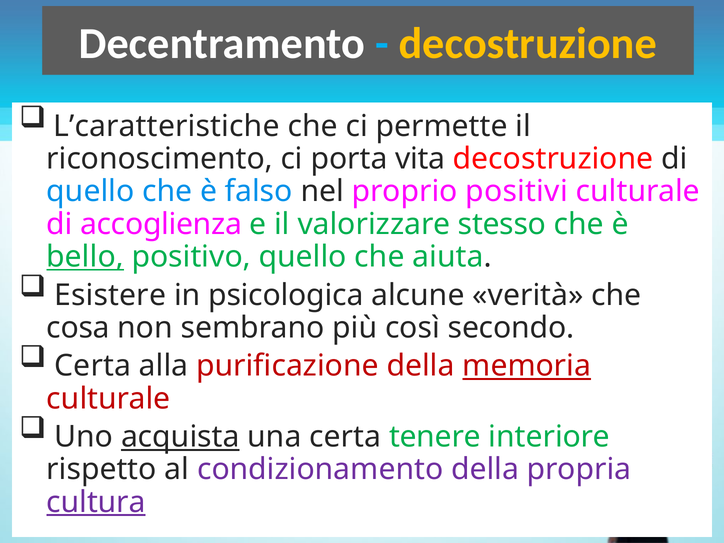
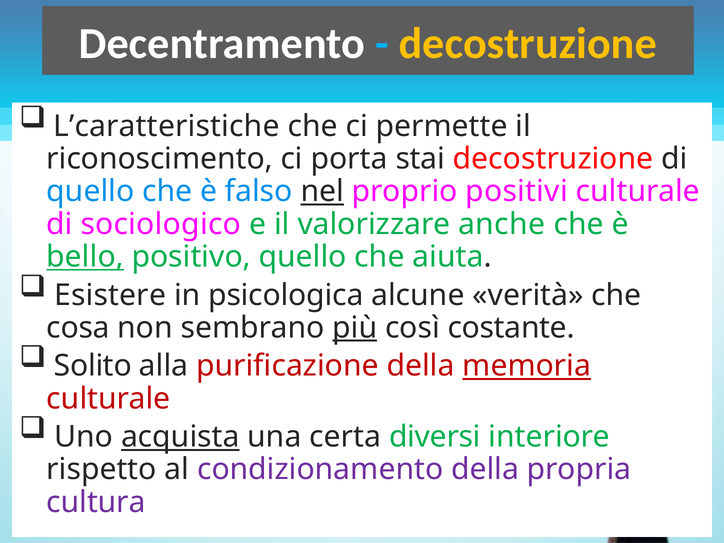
vita: vita -> stai (420, 159)
nel underline: none -> present (322, 192)
accoglienza: accoglienza -> sociologico (161, 224)
stesso: stesso -> anche (502, 224)
più underline: none -> present (355, 328)
secondo: secondo -> costante (511, 328)
Certa: Certa -> Solito (93, 366)
tenere: tenere -> diversi (435, 437)
cultura underline: present -> none (96, 502)
